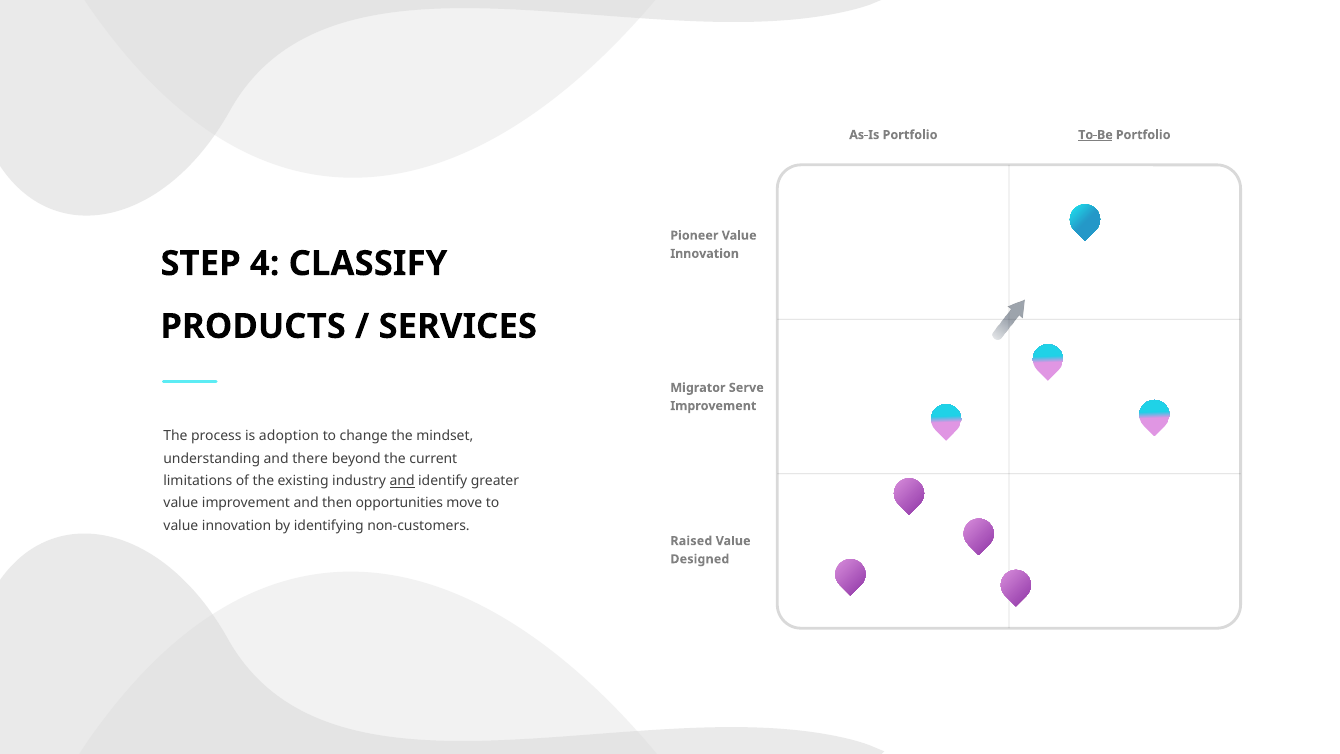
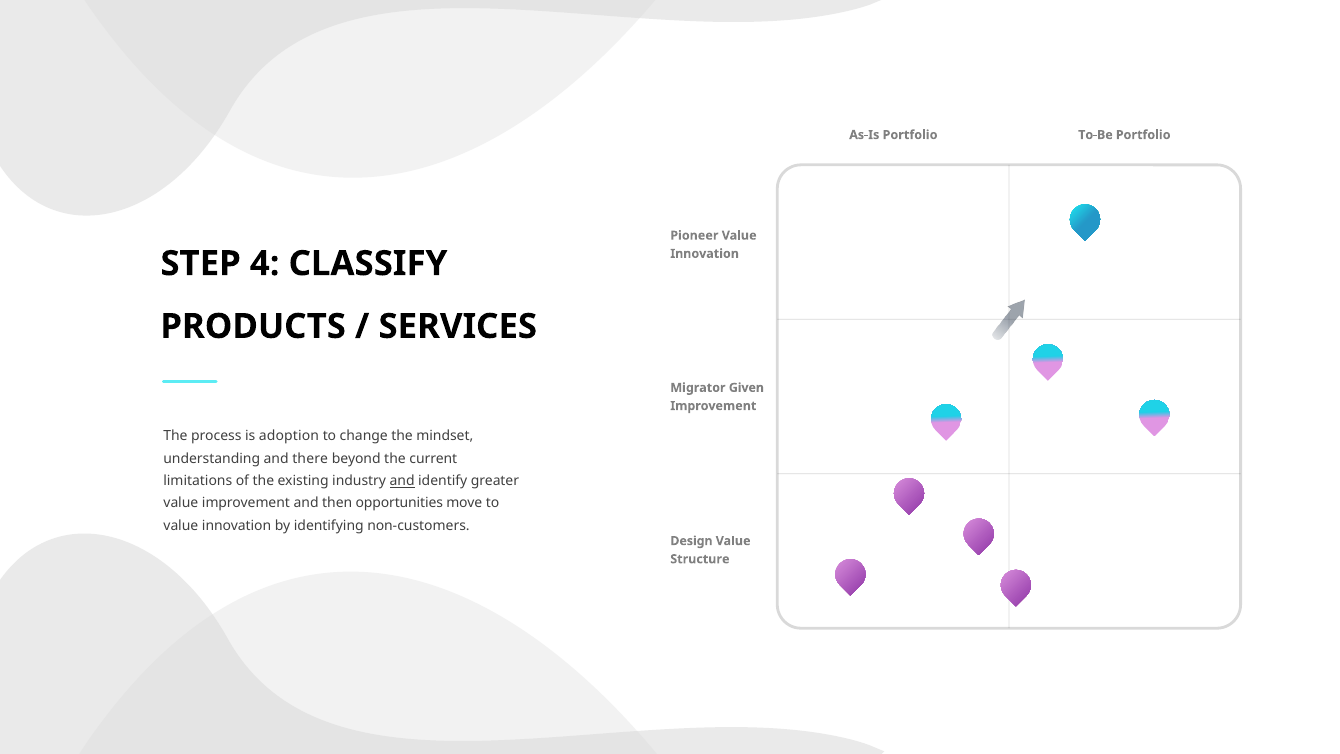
To-Be underline: present -> none (1095, 135)
Serve: Serve -> Given (746, 388)
Raised: Raised -> Design (691, 541)
Designed: Designed -> Structure (700, 559)
